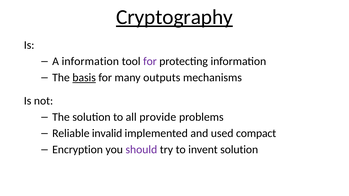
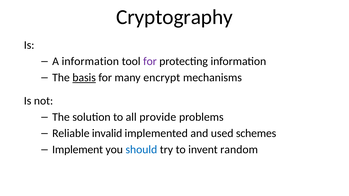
Cryptography underline: present -> none (174, 17)
outputs: outputs -> encrypt (162, 78)
compact: compact -> schemes (256, 134)
Encryption: Encryption -> Implement (78, 150)
should colour: purple -> blue (141, 150)
invent solution: solution -> random (239, 150)
